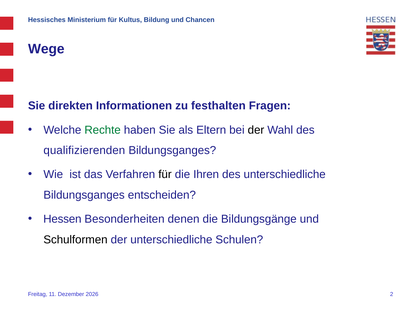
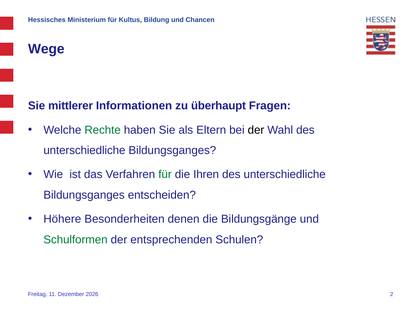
direkten: direkten -> mittlerer (71, 106)
festhalten: festhalten -> überhaupt (218, 106)
qualifizierenden: qualifizierenden -> unterschiedliche (84, 150)
für colour: black -> green (165, 174)
Hessen: Hessen -> Höhere (62, 219)
Schulformen colour: black -> green (75, 239)
der unterschiedliche: unterschiedliche -> entsprechenden (171, 239)
